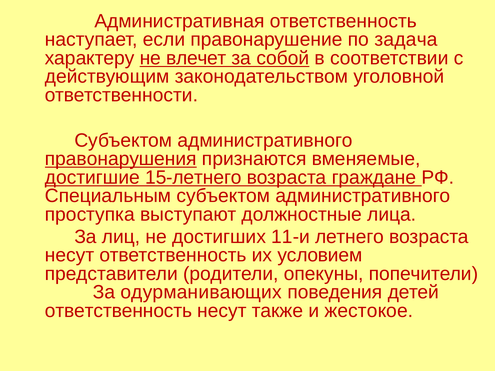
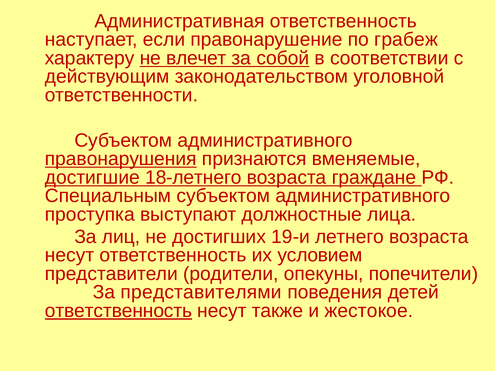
задача: задача -> грабеж (406, 40)
15-летнего: 15-летнего -> 18-летнего (193, 178)
11-и: 11-и -> 19-и (291, 237)
одурманивающих: одурманивающих -> представителями (201, 292)
ответственность underline: none -> present (119, 311)
